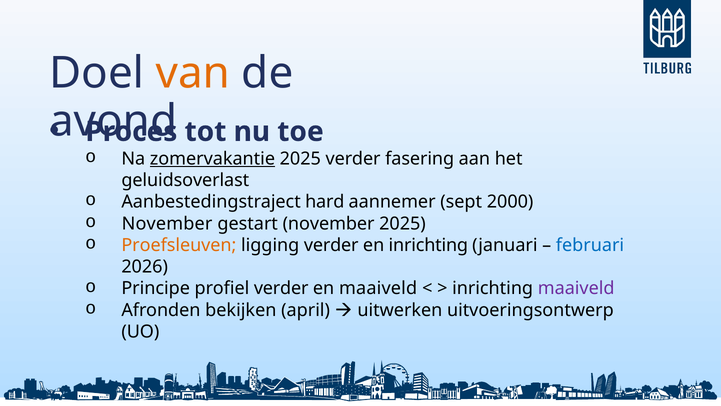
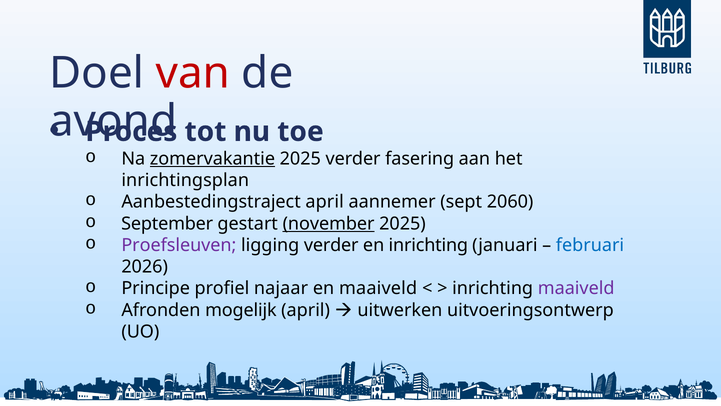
van colour: orange -> red (193, 73)
geluidsoverlast: geluidsoverlast -> inrichtingsplan (185, 180)
Aanbestedingstraject hard: hard -> april (325, 202)
2000: 2000 -> 2060 (510, 202)
November: November -> September (167, 223)
november underline: none -> present (329, 223)
Proefsleuven colour: orange -> purple (179, 245)
profiel verder: verder -> najaar (281, 288)
bekijken: bekijken -> mogelijk (241, 310)
